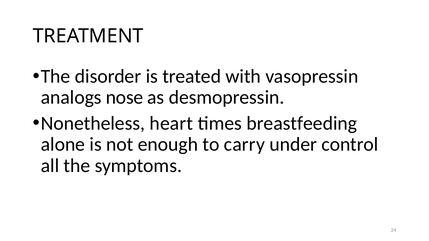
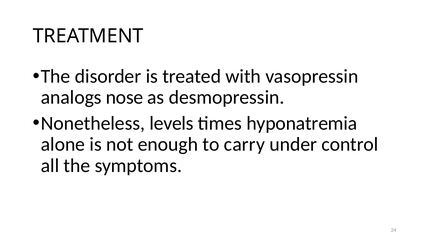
heart: heart -> levels (172, 123)
breastfeeding: breastfeeding -> hyponatremia (302, 123)
